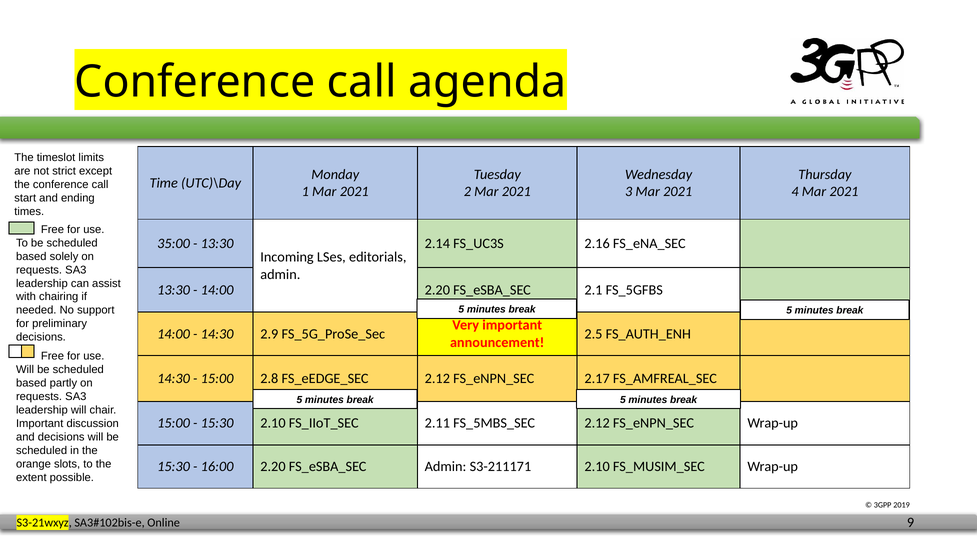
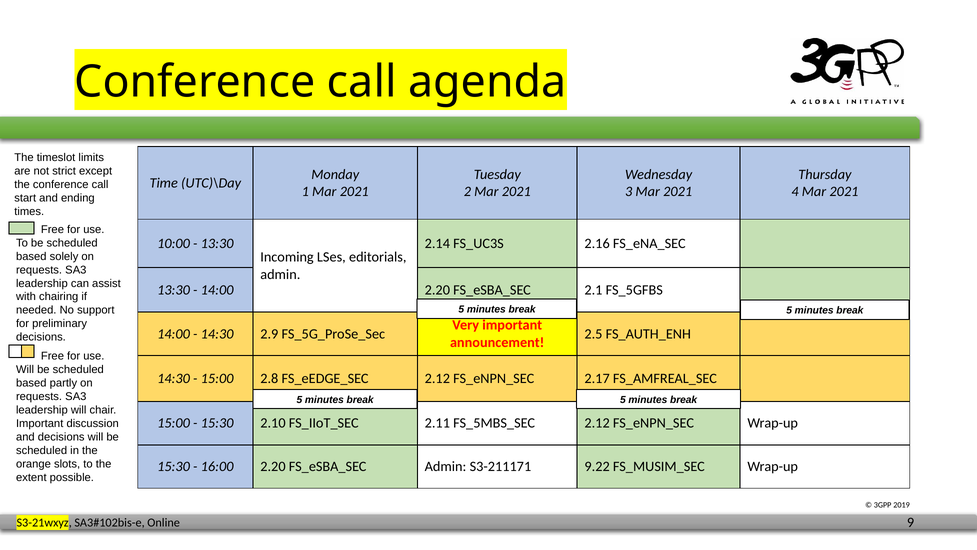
35:00: 35:00 -> 10:00 (174, 243)
S3-211171 2.10: 2.10 -> 9.22 (597, 466)
